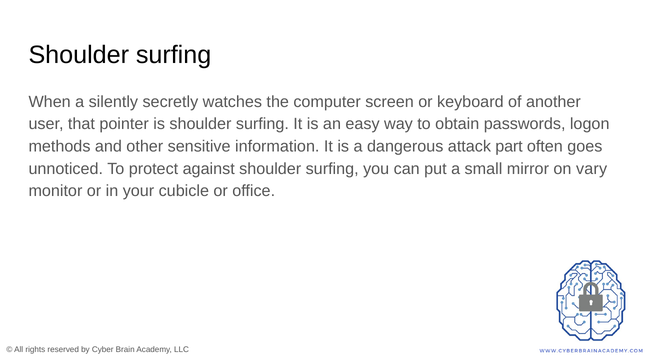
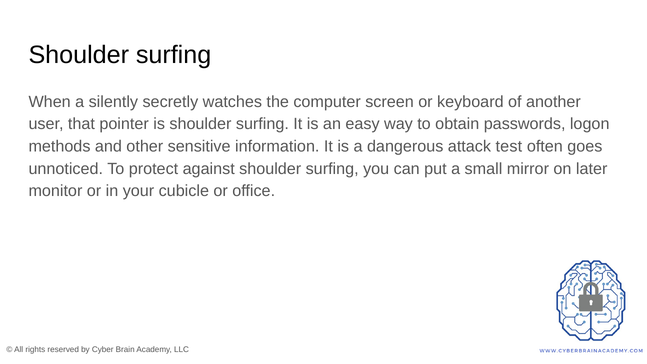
part: part -> test (509, 146)
vary: vary -> later (592, 169)
